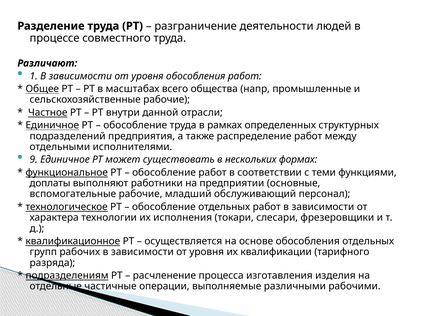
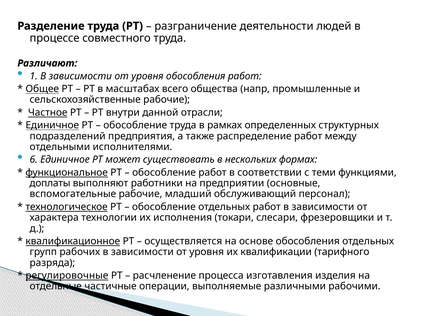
9: 9 -> 6 (34, 160)
подразделениям: подразделениям -> регулировочные (67, 276)
